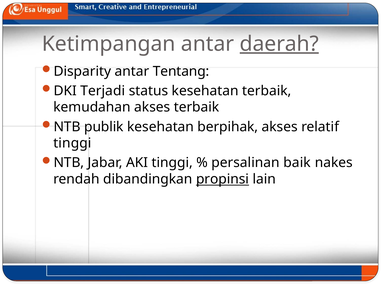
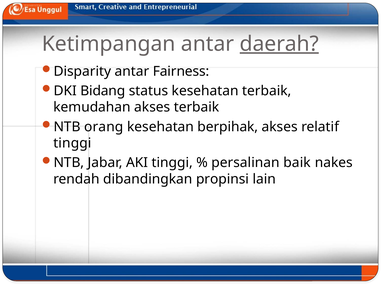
Tentang: Tentang -> Fairness (181, 71)
Terjadi: Terjadi -> Bidang (103, 91)
publik: publik -> orang (104, 127)
propinsi underline: present -> none (222, 180)
